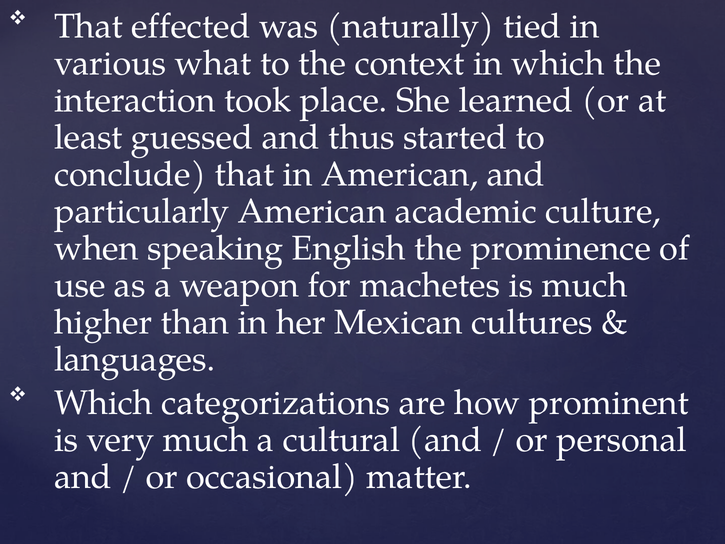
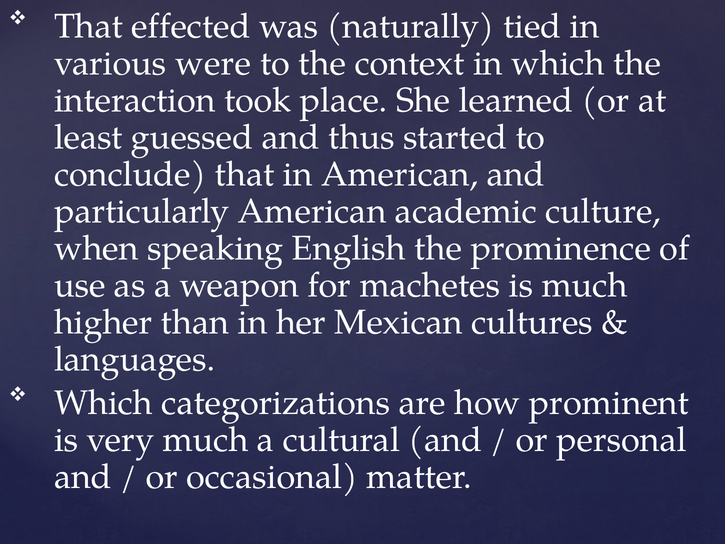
what: what -> were (213, 64)
